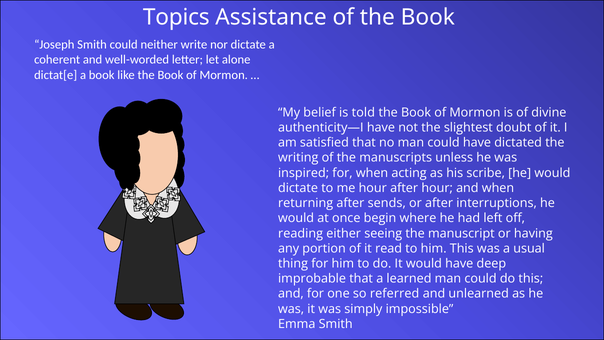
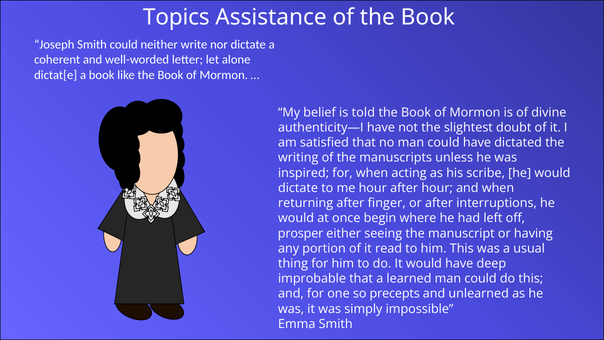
sends: sends -> finger (387, 203)
reading: reading -> prosper (301, 233)
referred: referred -> precepts (395, 294)
